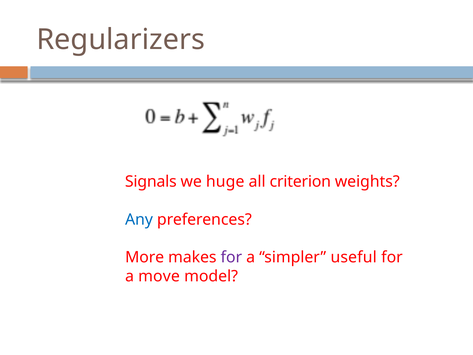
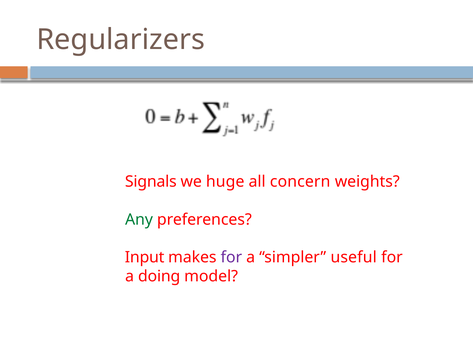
criterion: criterion -> concern (300, 181)
Any colour: blue -> green (139, 219)
More: More -> Input (145, 257)
move: move -> doing (159, 276)
